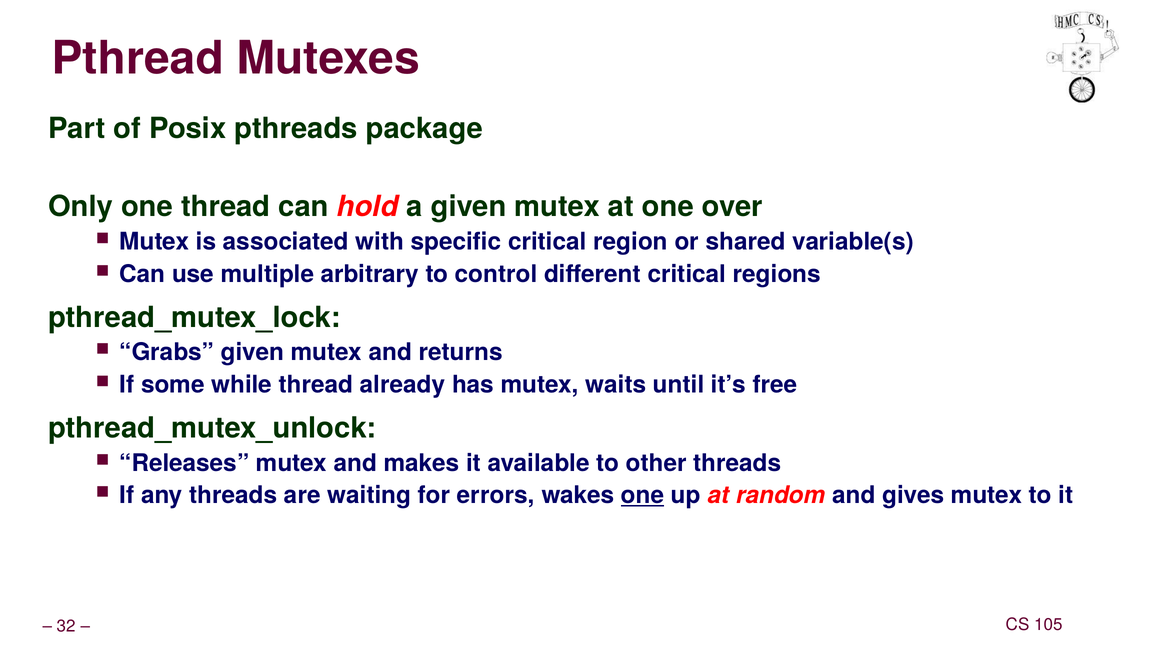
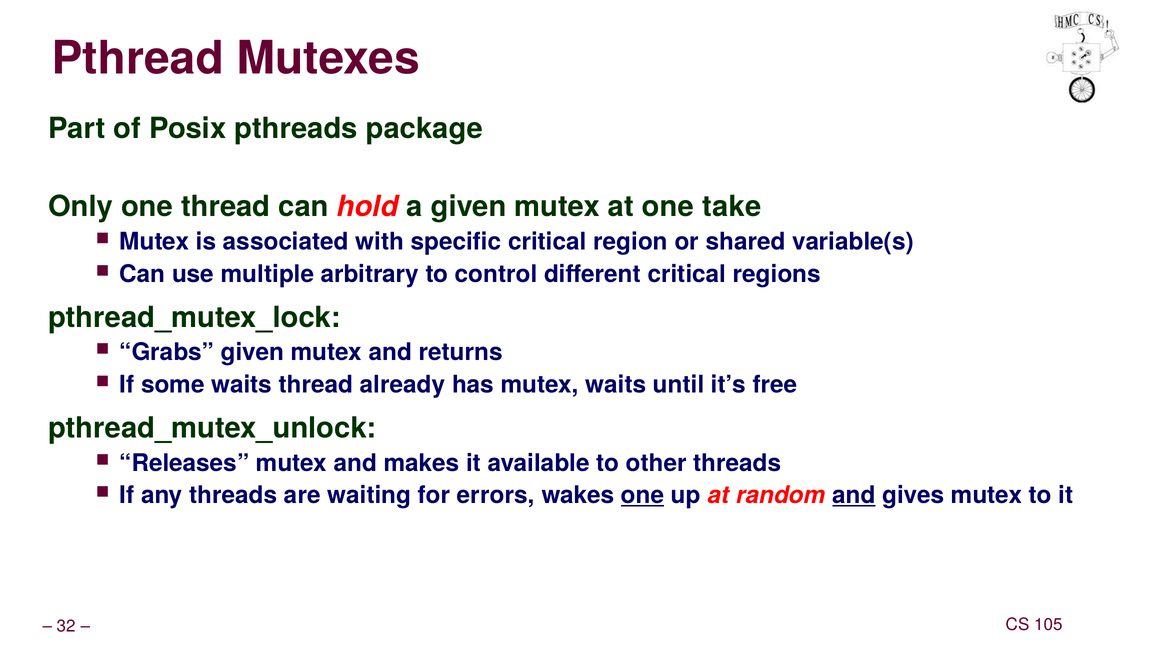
over: over -> take (732, 207)
some while: while -> waits (242, 385)
and underline: none -> present (854, 496)
